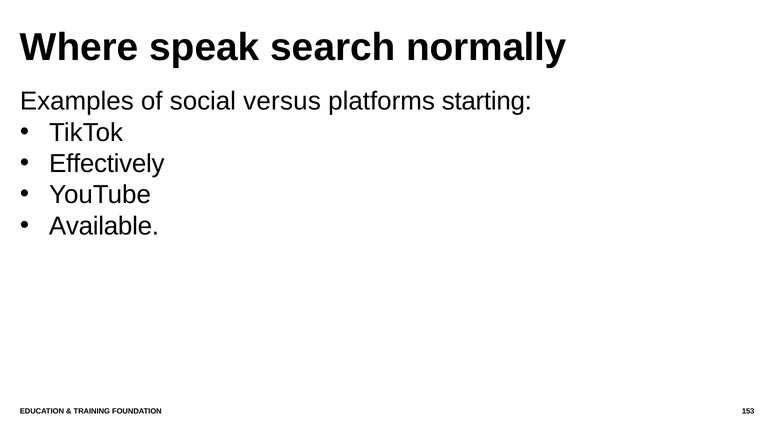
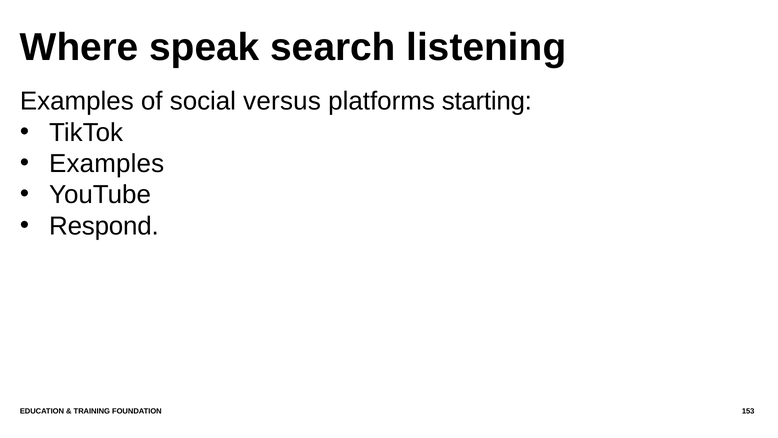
normally: normally -> listening (486, 47)
Effectively: Effectively -> Examples (107, 164)
Available: Available -> Respond (104, 226)
